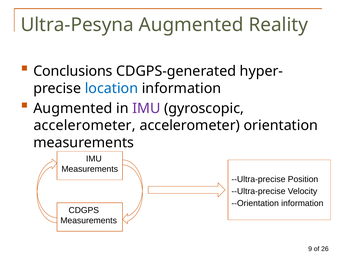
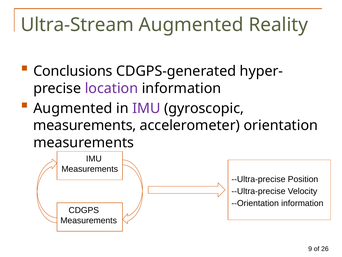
Ultra-Pesyna: Ultra-Pesyna -> Ultra-Stream (77, 25)
location colour: blue -> purple (111, 88)
accelerometer: accelerometer -> measurements (85, 125)
